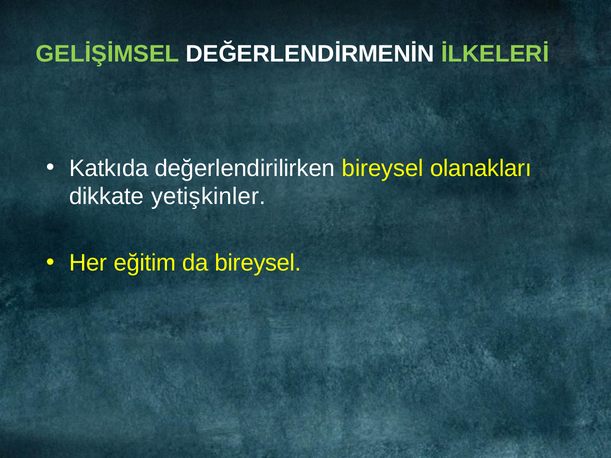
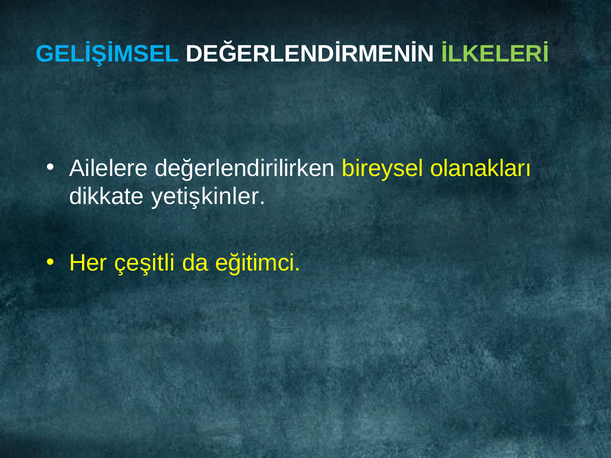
GELİŞİMSEL colour: light green -> light blue (108, 54)
Katkıda: Katkıda -> Ailelere (109, 168)
eğitim: eğitim -> çeşitli (145, 263)
da bireysel: bireysel -> eğitimci (258, 263)
